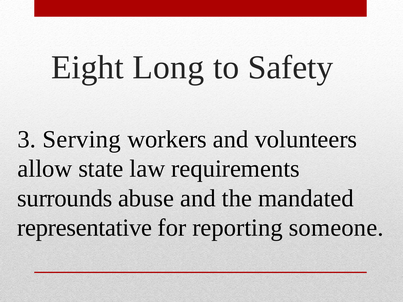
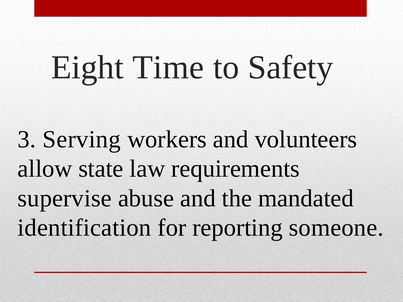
Long: Long -> Time (168, 67)
surrounds: surrounds -> supervise (65, 198)
representative: representative -> identification (84, 228)
